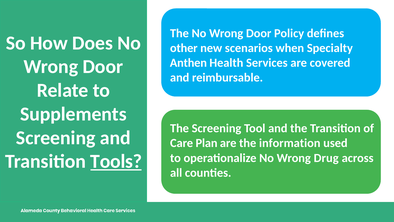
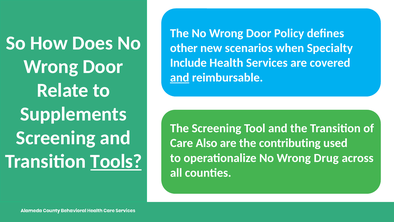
Anthen: Anthen -> Include (188, 63)
and underline: none -> present (180, 77)
Plan: Plan -> Also (207, 143)
information: information -> contributing (290, 143)
